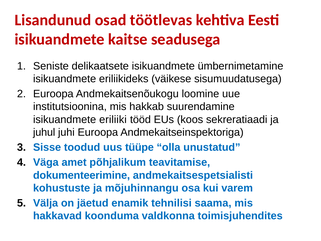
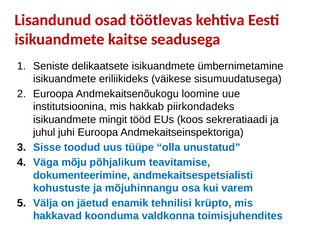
suurendamine: suurendamine -> piirkondadeks (201, 107)
eriliiki: eriliiki -> mingit (113, 119)
amet: amet -> mõju (74, 162)
saama: saama -> krüpto (213, 203)
